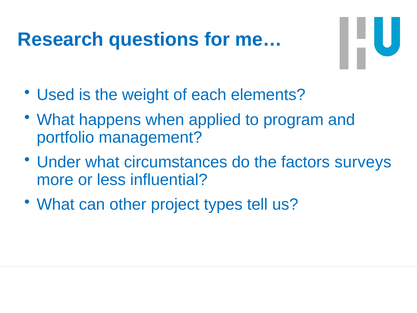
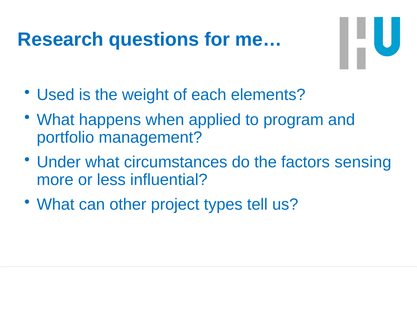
surveys: surveys -> sensing (363, 162)
